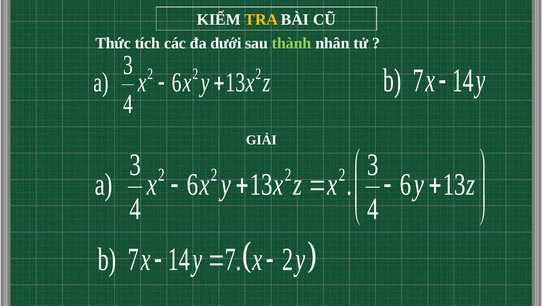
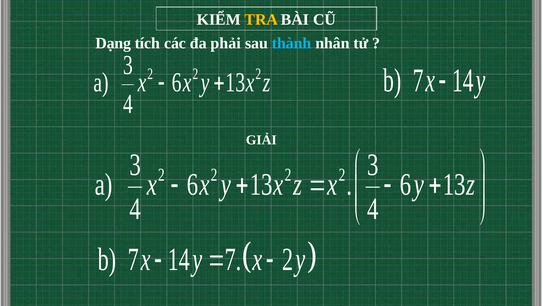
Thức: Thức -> Dạng (113, 43)
dưới: dưới -> phải (226, 43)
thành colour: light green -> light blue (292, 43)
